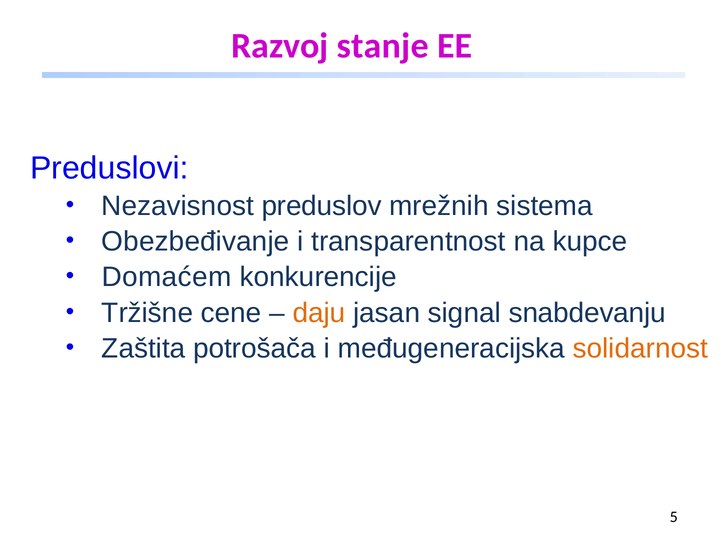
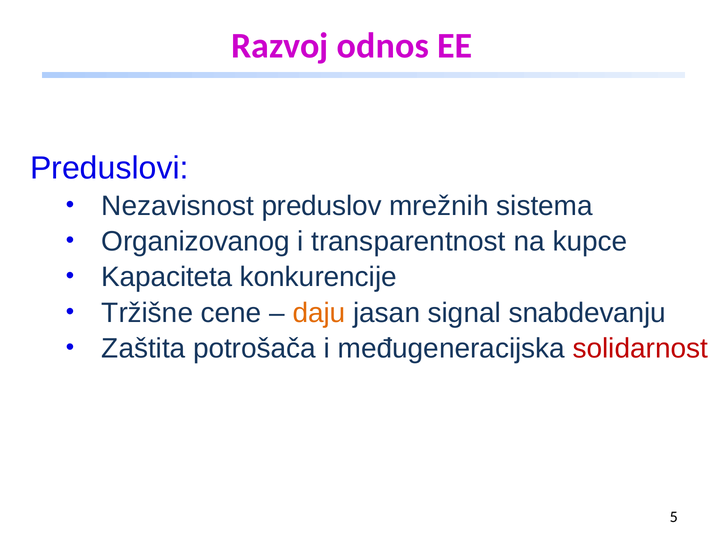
stanje: stanje -> odnos (383, 46)
Obezbeđivanje: Obezbeđivanje -> Organizovanog (196, 241)
Domaćem: Domaćem -> Kapaciteta (167, 277)
solidarnost colour: orange -> red (640, 348)
